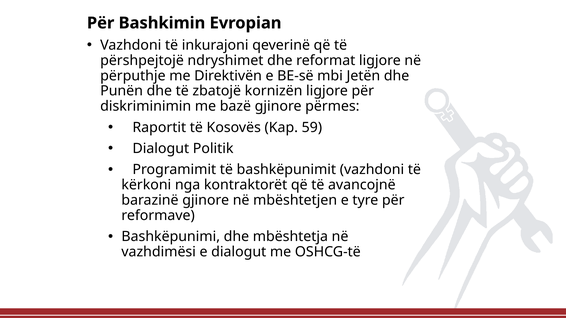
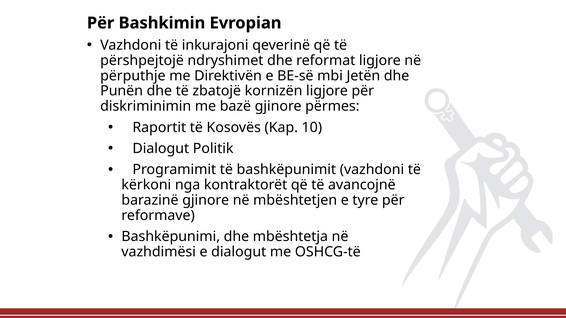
59: 59 -> 10 (312, 128)
